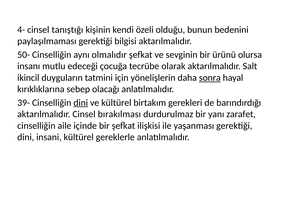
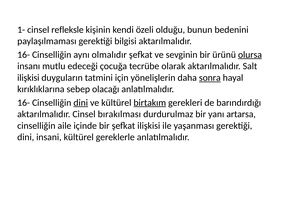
4-: 4- -> 1- (21, 30)
tanıştığı: tanıştığı -> refleksle (67, 30)
50-: 50- -> 16- (24, 55)
olursa underline: none -> present (250, 55)
ikincil: ikincil -> ilişkisi (28, 78)
39-: 39- -> 16- (24, 103)
birtakım underline: none -> present (150, 103)
zarafet: zarafet -> artarsa (241, 114)
